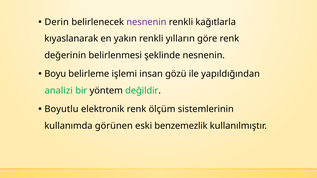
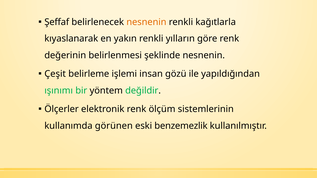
Derin: Derin -> Şeffaf (57, 22)
nesnenin colour: purple -> orange (146, 22)
Boyu: Boyu -> Çeşit (55, 74)
analizi: analizi -> ışınımı (59, 91)
Boyutlu: Boyutlu -> Ölçerler (62, 109)
